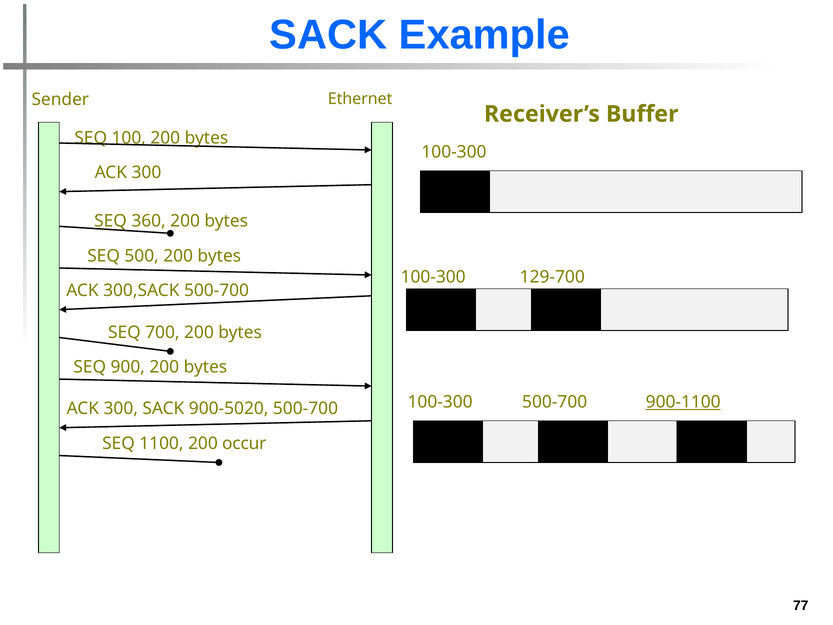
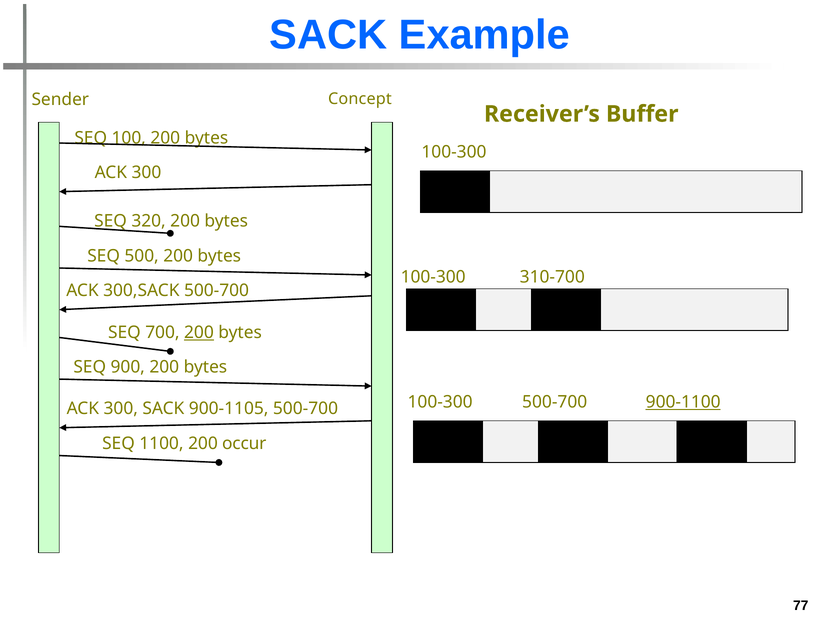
Ethernet: Ethernet -> Concept (360, 99)
360: 360 -> 320 (149, 221)
129-700: 129-700 -> 310-700 (552, 277)
200 underline: none -> present (199, 332)
900-5020: 900-5020 -> 900-1105 (229, 409)
